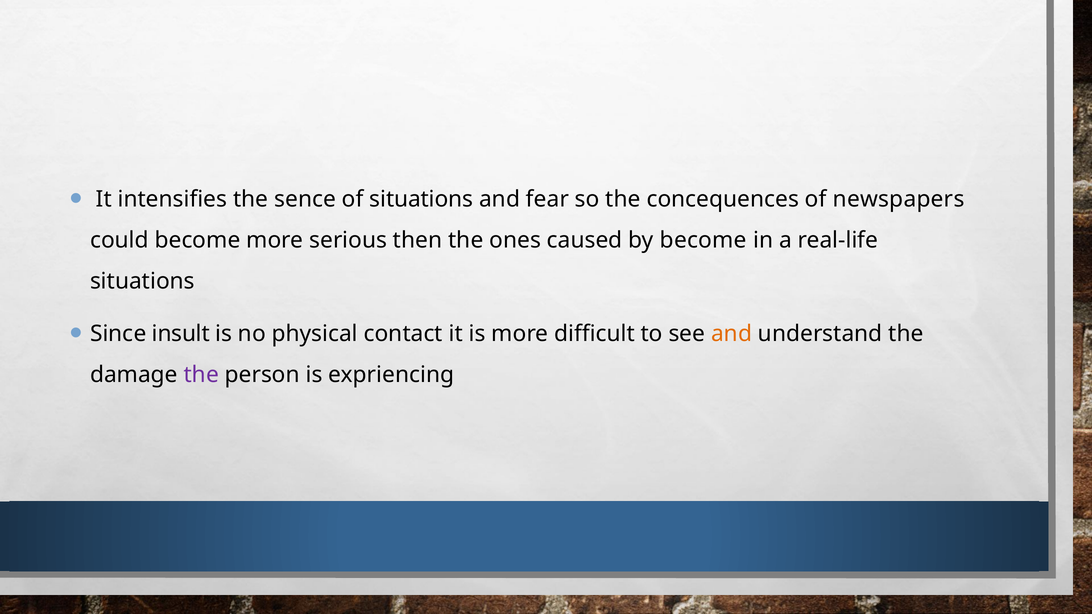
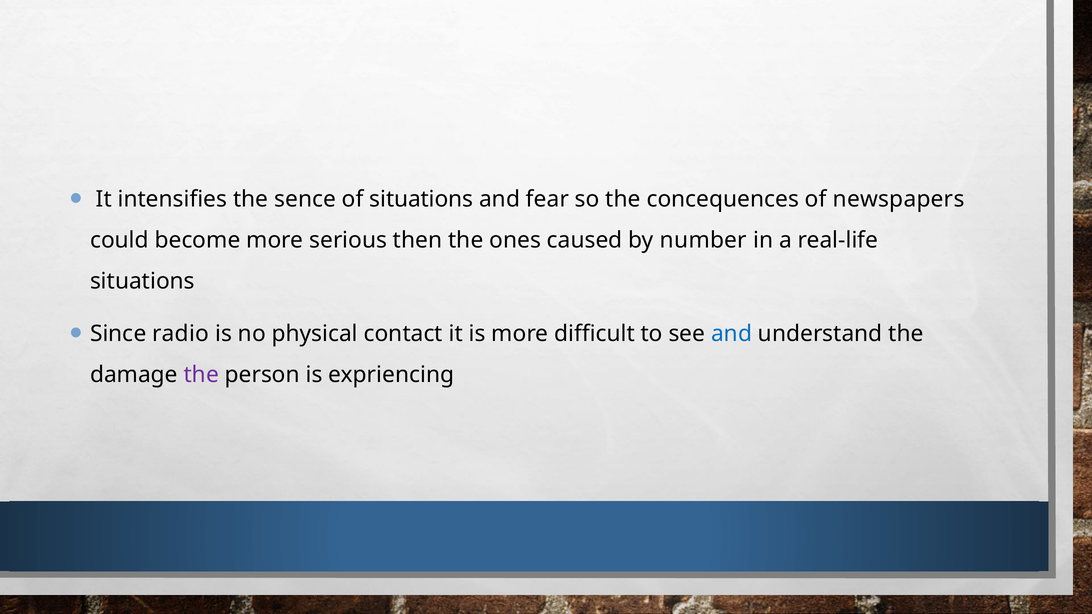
by become: become -> number (703, 241)
insult: insult -> radio (181, 334)
and colour: orange -> blue (732, 334)
